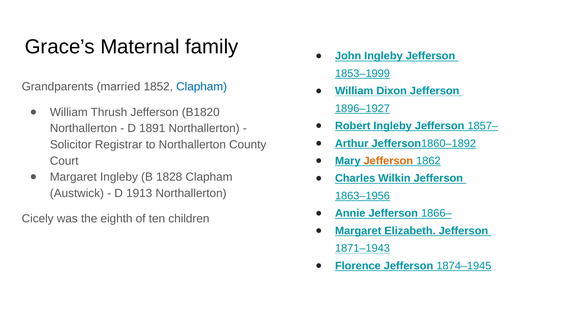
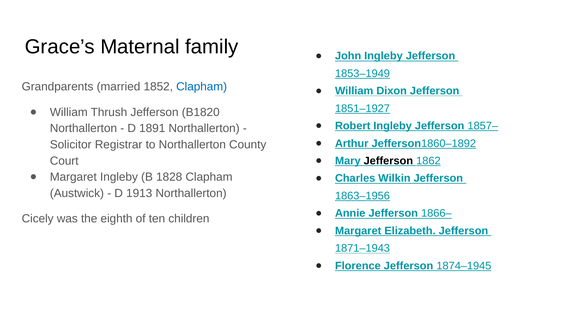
1853–1999: 1853–1999 -> 1853–1949 (362, 74)
1896–1927: 1896–1927 -> 1851–1927 (362, 109)
Jefferson colour: orange -> black (388, 161)
